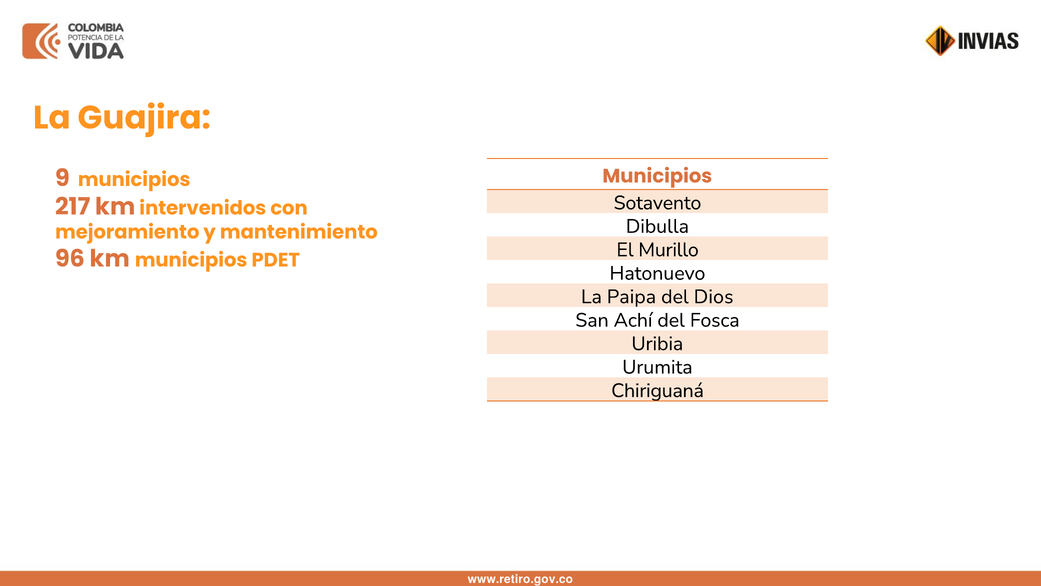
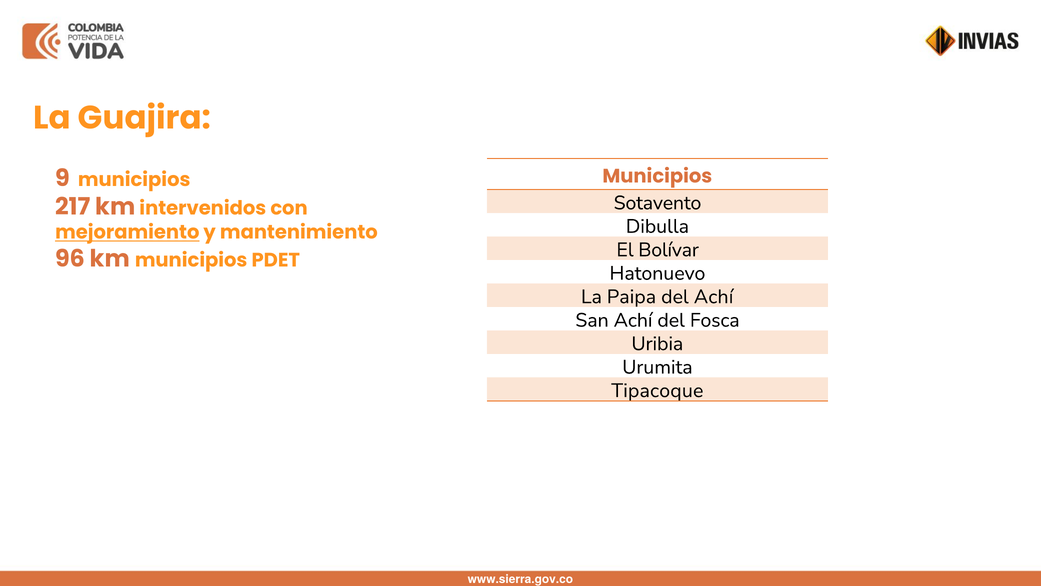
mejoramiento underline: none -> present (127, 232)
Murillo: Murillo -> Bolívar (669, 250)
del Dios: Dios -> Achí (714, 297)
Chiriguaná: Chiriguaná -> Tipacoque (657, 390)
www.retiro.gov.co: www.retiro.gov.co -> www.sierra.gov.co (520, 579)
